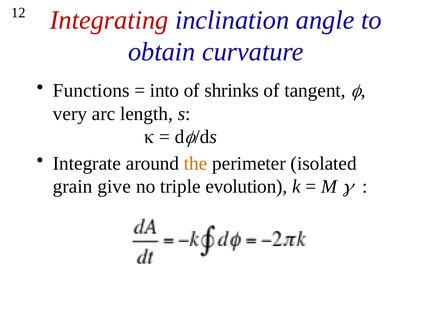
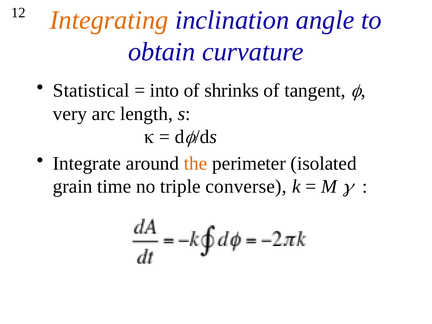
Integrating colour: red -> orange (109, 20)
Functions: Functions -> Statistical (91, 91)
give: give -> time (114, 187)
evolution: evolution -> converse (246, 187)
